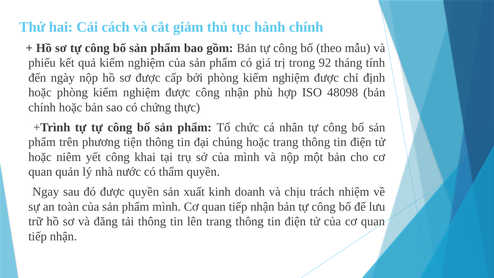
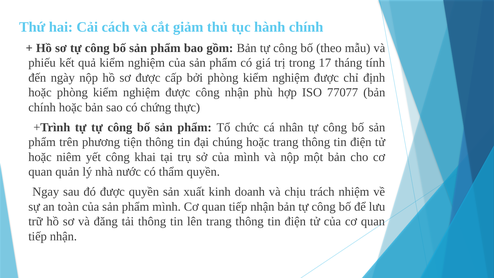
92: 92 -> 17 (325, 63)
48098: 48098 -> 77077 (343, 92)
